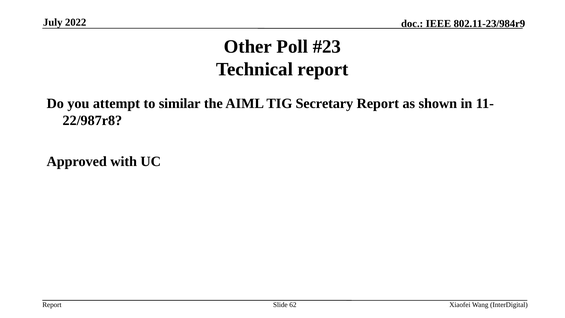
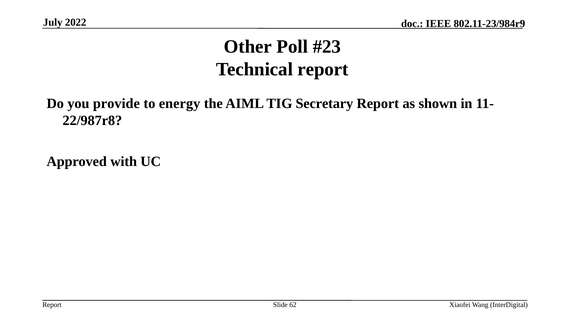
attempt: attempt -> provide (116, 103)
similar: similar -> energy (180, 103)
